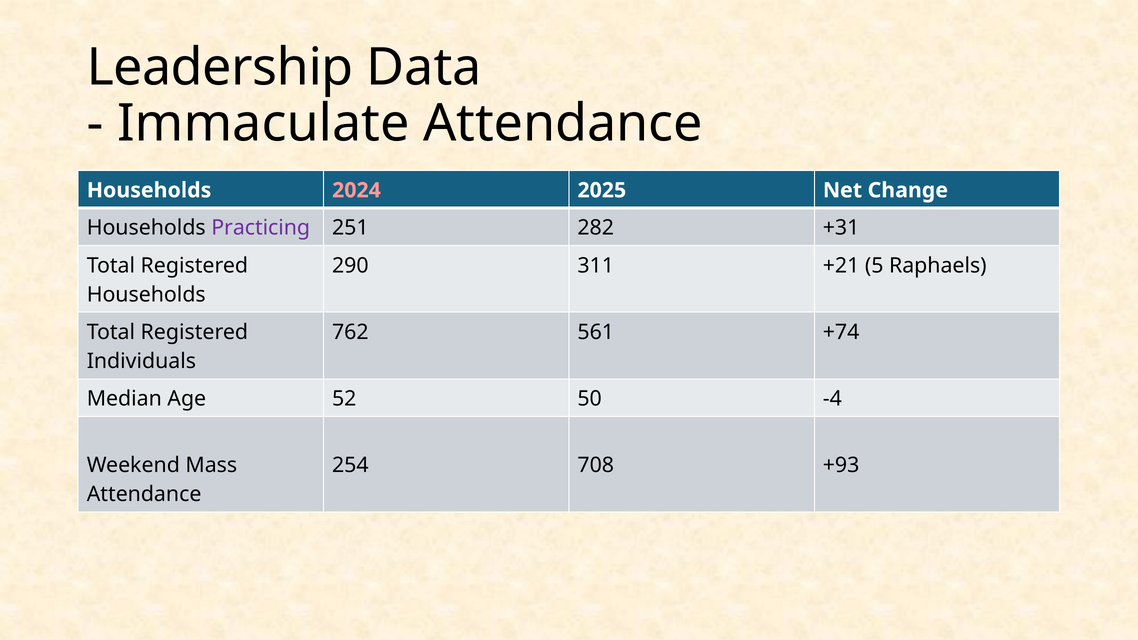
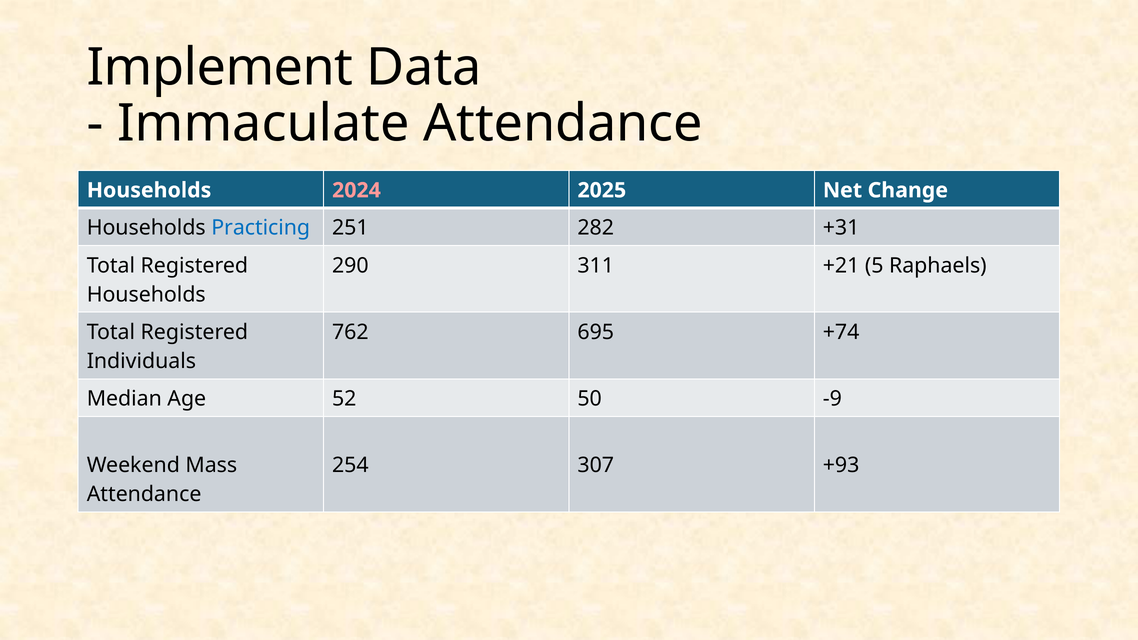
Leadership: Leadership -> Implement (220, 67)
Practicing colour: purple -> blue (261, 228)
561: 561 -> 695 (596, 332)
-4: -4 -> -9 (832, 399)
708: 708 -> 307 (596, 465)
